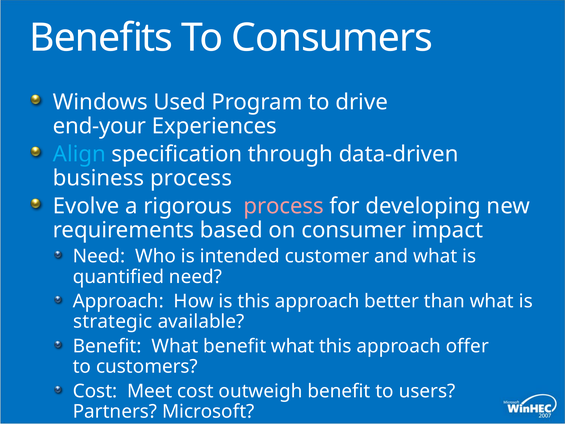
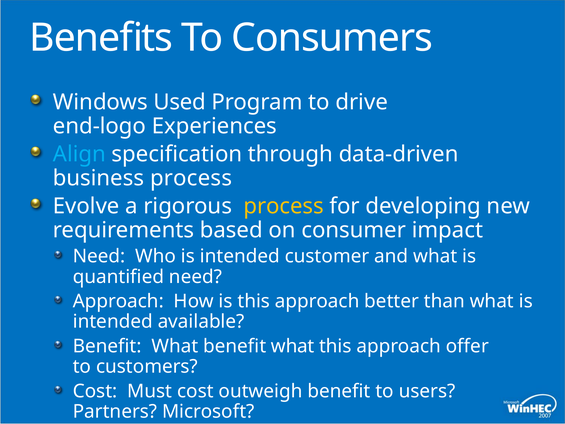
end-your: end-your -> end-logo (99, 126)
process colour: pink -> yellow (284, 206)
strategic: strategic -> intended (113, 322)
Meet: Meet -> Must (150, 391)
